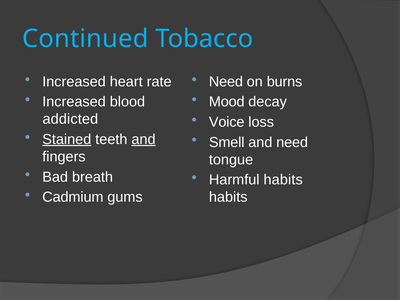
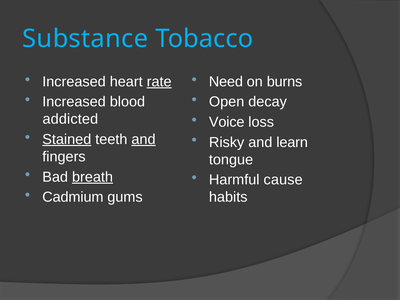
Continued: Continued -> Substance (85, 39)
rate underline: none -> present (159, 82)
Mood: Mood -> Open (227, 102)
Smell: Smell -> Risky (227, 142)
and need: need -> learn (292, 142)
breath underline: none -> present (93, 177)
Harmful habits: habits -> cause (283, 180)
